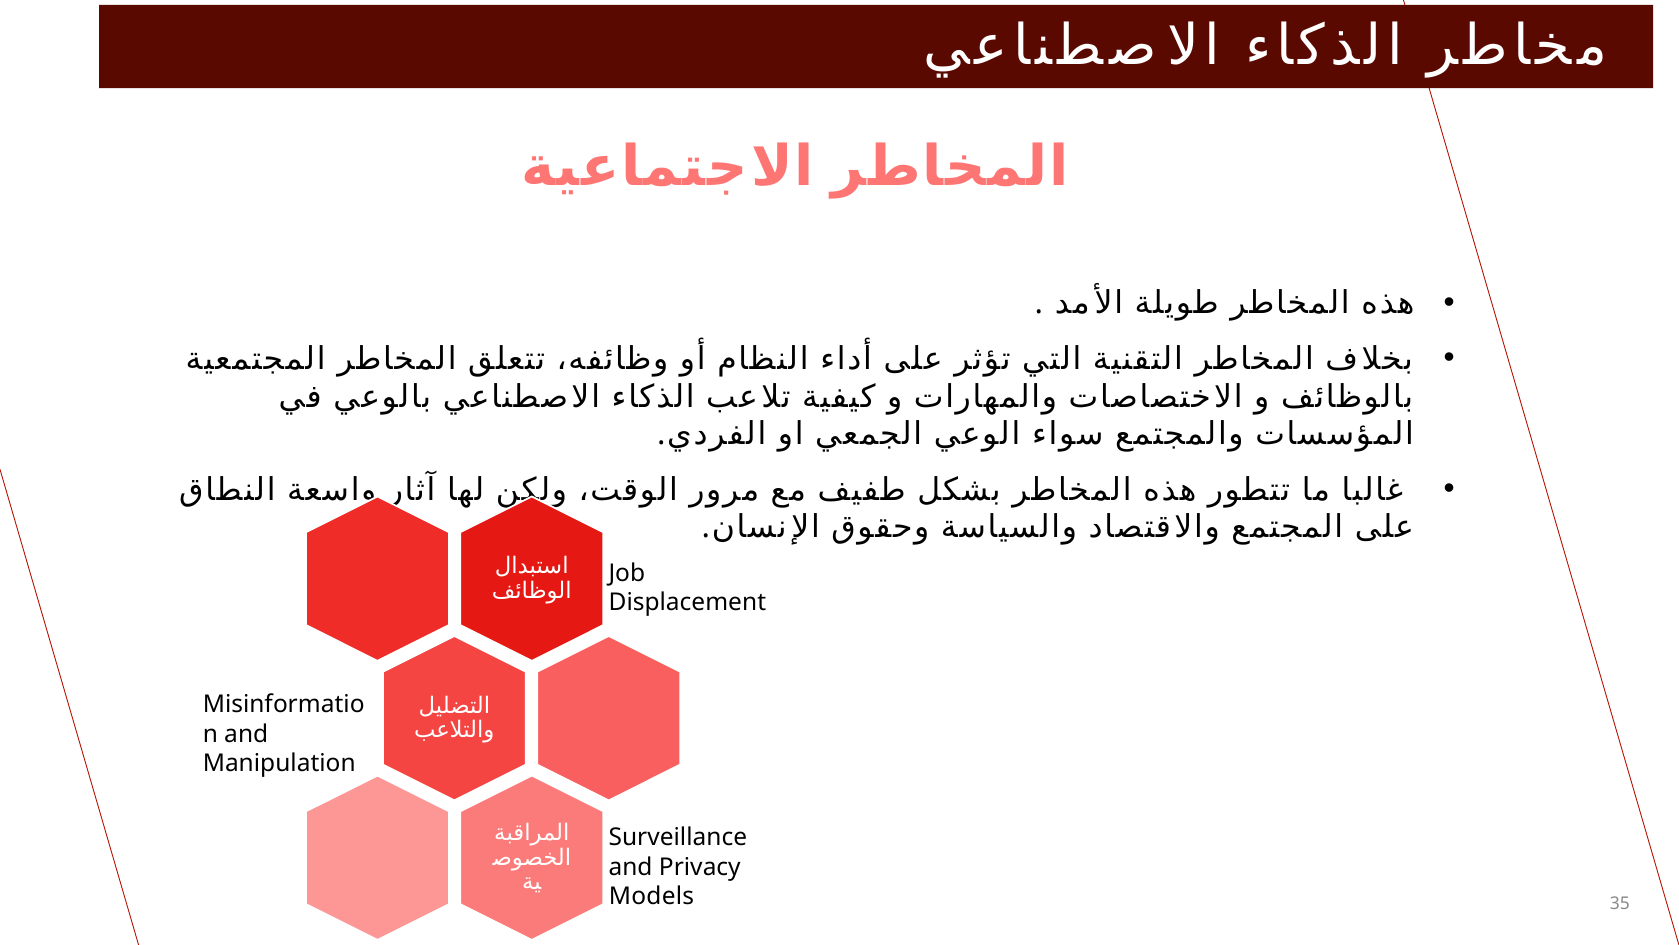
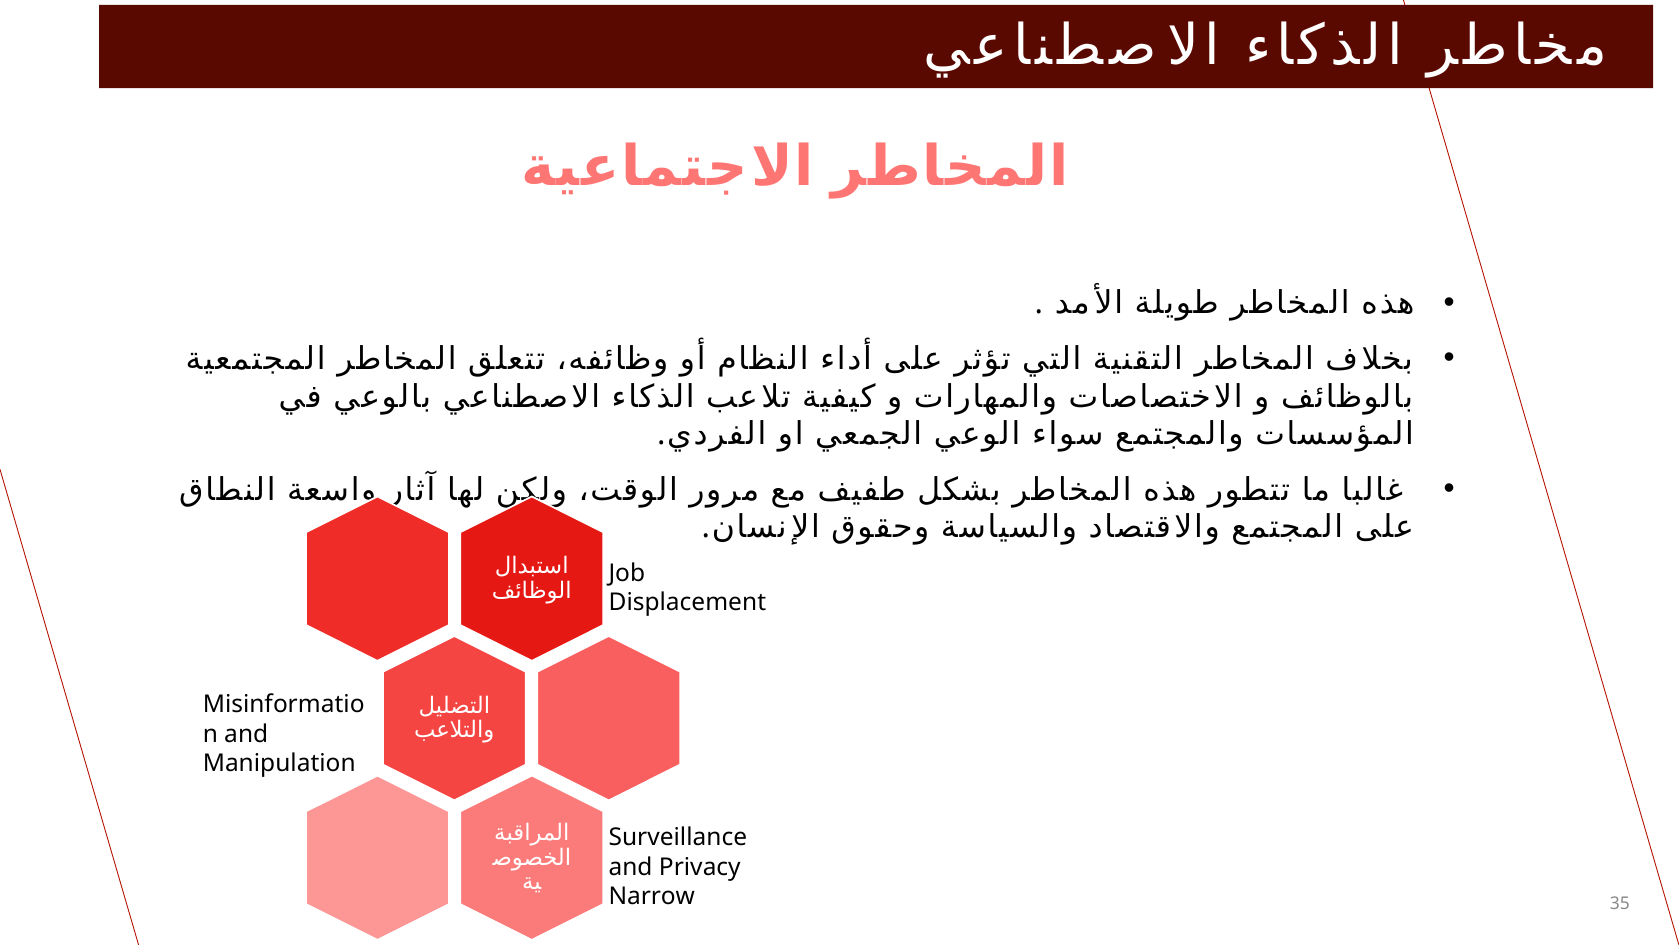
Models: Models -> Narrow (652, 896)
